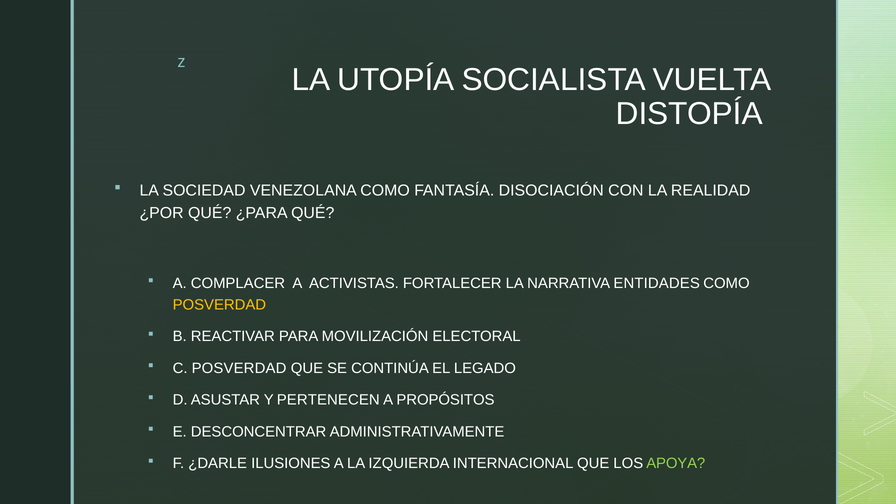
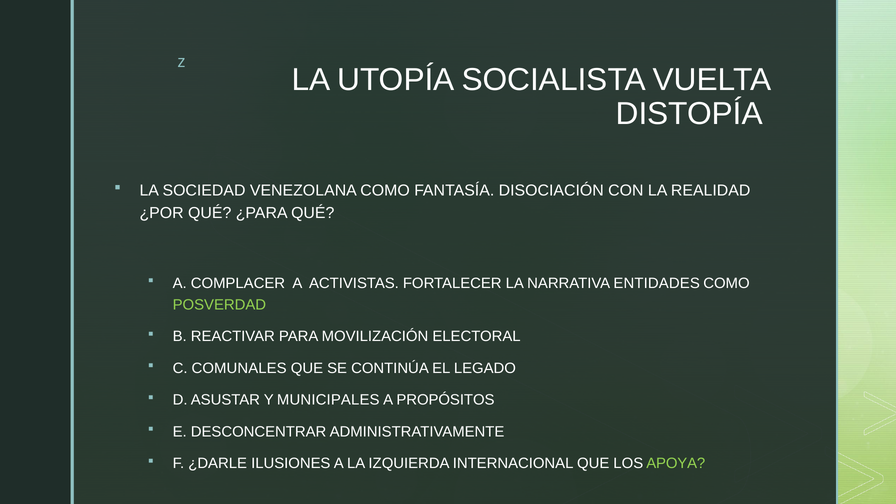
POSVERDAD colour: yellow -> light green (219, 305)
C POSVERDAD: POSVERDAD -> COMUNALES (239, 368)
PERTENECEN: PERTENECEN -> MUNICIPALES (328, 400)
